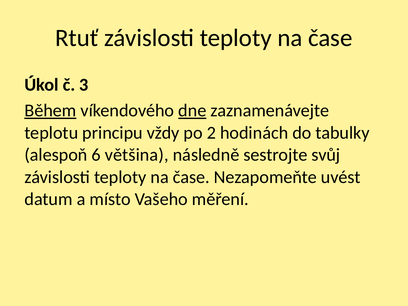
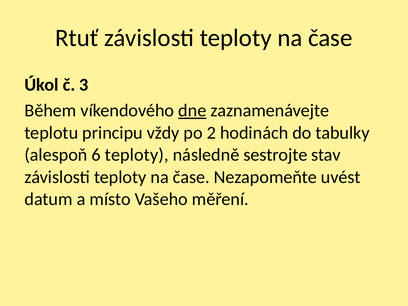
Během underline: present -> none (50, 111)
6 většina: většina -> teploty (137, 155)
svůj: svůj -> stav (326, 155)
